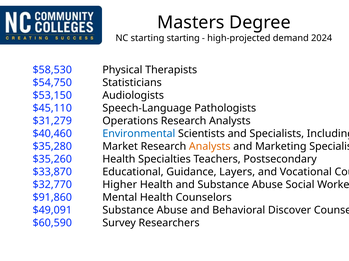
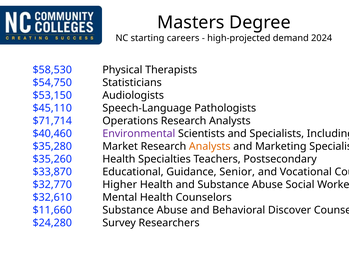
starting starting: starting -> careers (183, 38)
$31,279: $31,279 -> $71,714 (52, 121)
Environmental colour: blue -> purple (139, 134)
Layers: Layers -> Senior (237, 172)
$91,860: $91,860 -> $32,610 (52, 198)
$49,091: $49,091 -> $11,660 (52, 211)
$60,590: $60,590 -> $24,280 (52, 223)
